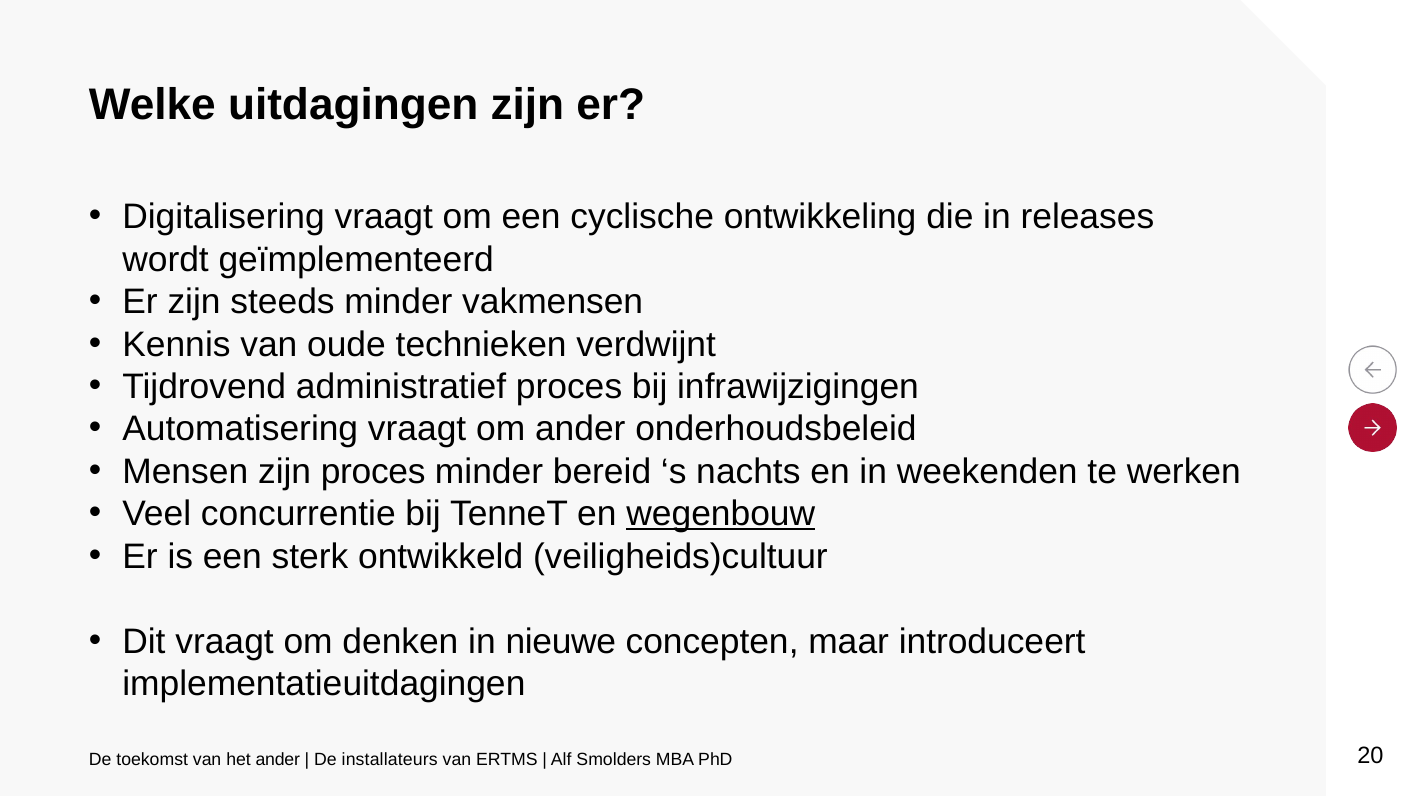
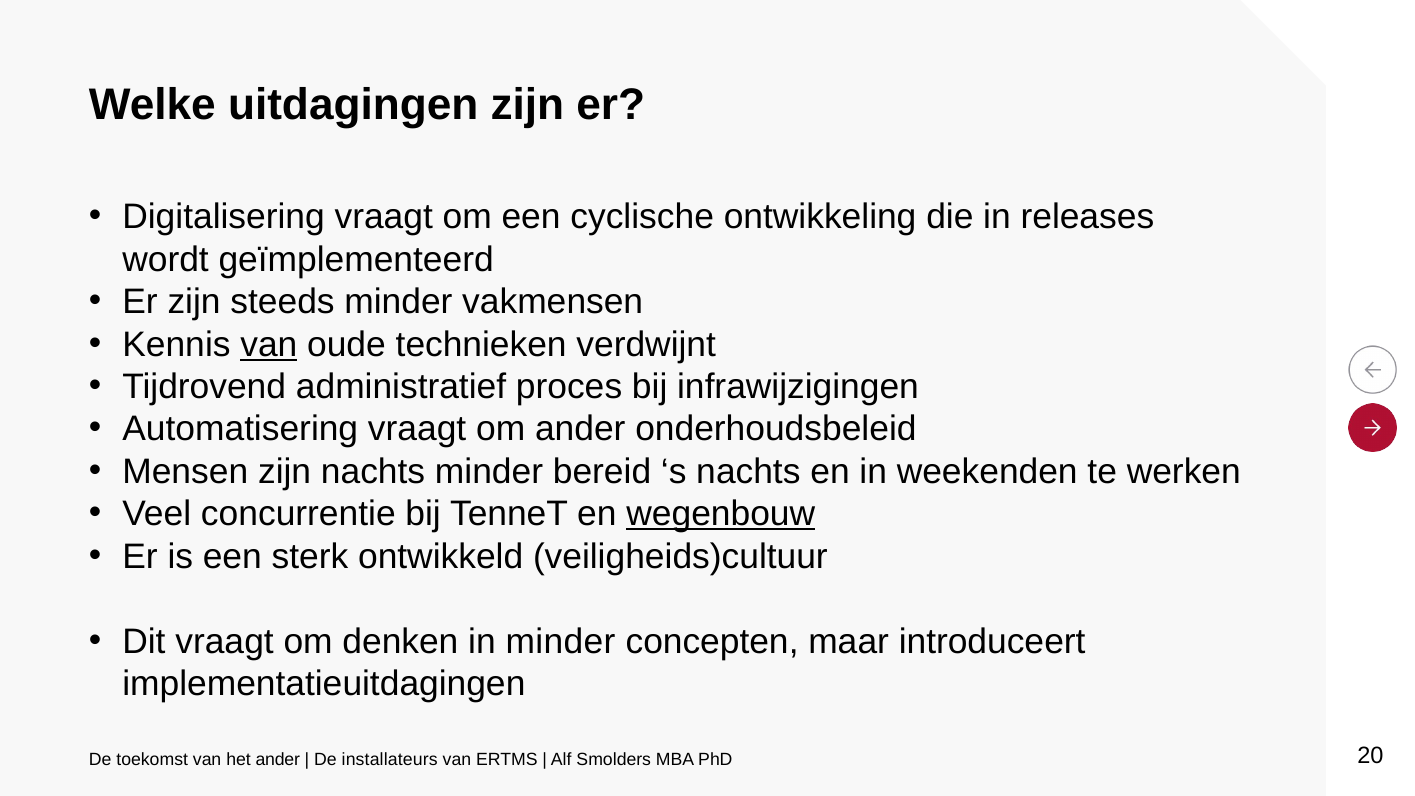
van underline: none -> present (269, 344)
zijn proces: proces -> nachts (373, 472)
in nieuwe: nieuwe -> minder (560, 641)
